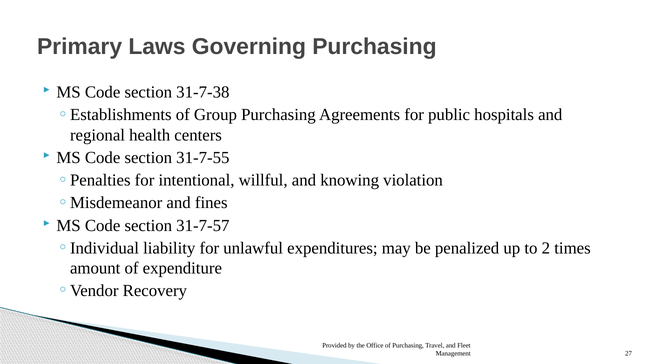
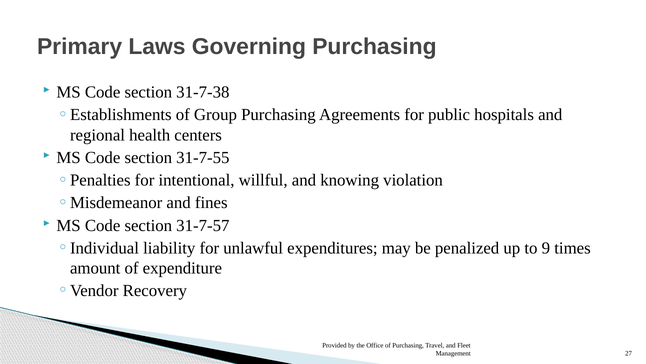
2: 2 -> 9 (546, 248)
